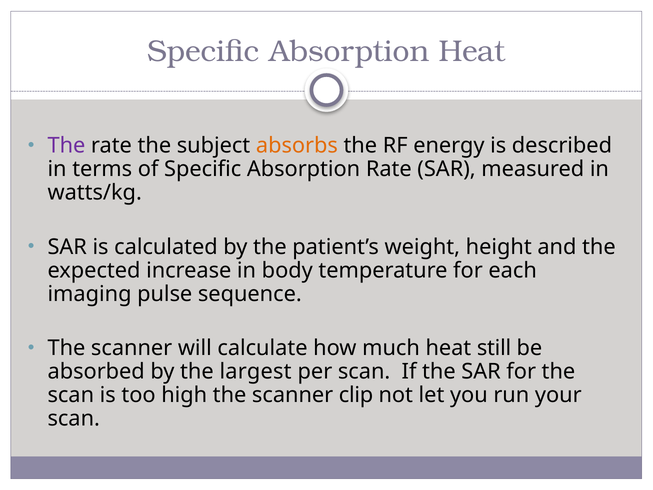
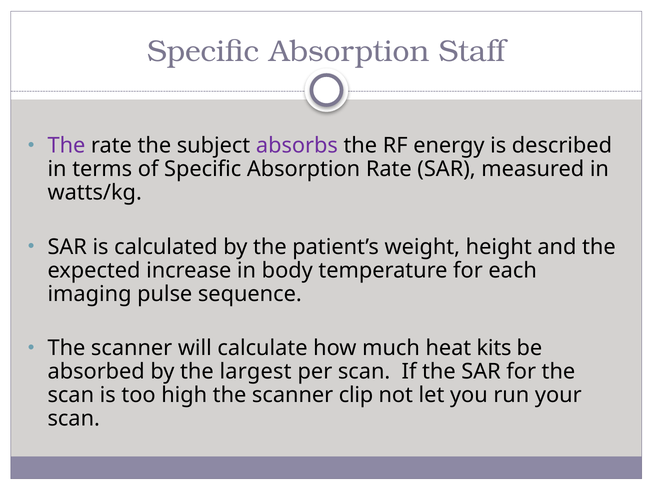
Absorption Heat: Heat -> Staff (472, 51)
absorbs colour: orange -> purple (297, 145)
still: still -> kits (494, 348)
